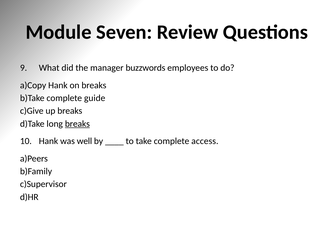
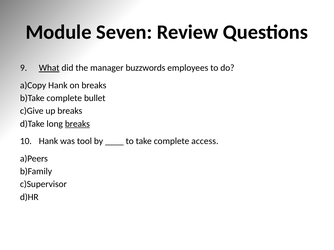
What underline: none -> present (49, 68)
guide: guide -> bullet (95, 98)
well: well -> tool (84, 141)
